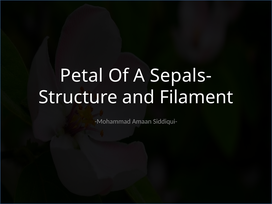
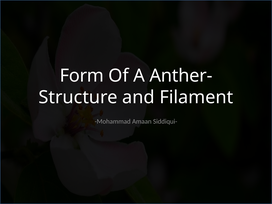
Petal: Petal -> Form (82, 76)
Sepals-: Sepals- -> Anther- (181, 76)
